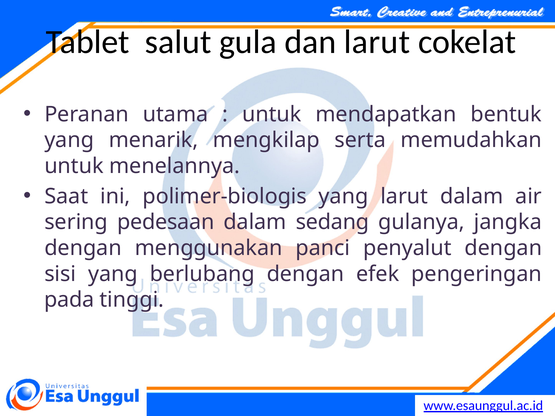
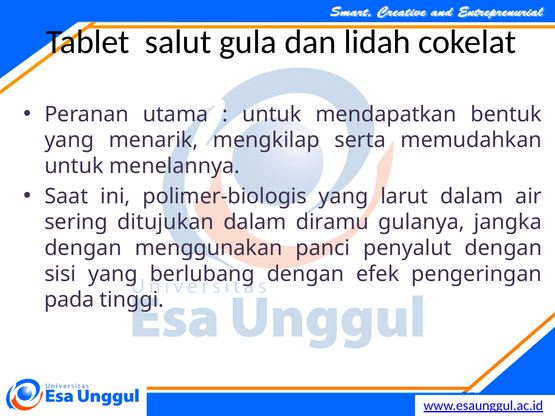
dan larut: larut -> lidah (377, 42)
pedesaan: pedesaan -> ditujukan (166, 222)
sedang: sedang -> diramu (332, 222)
